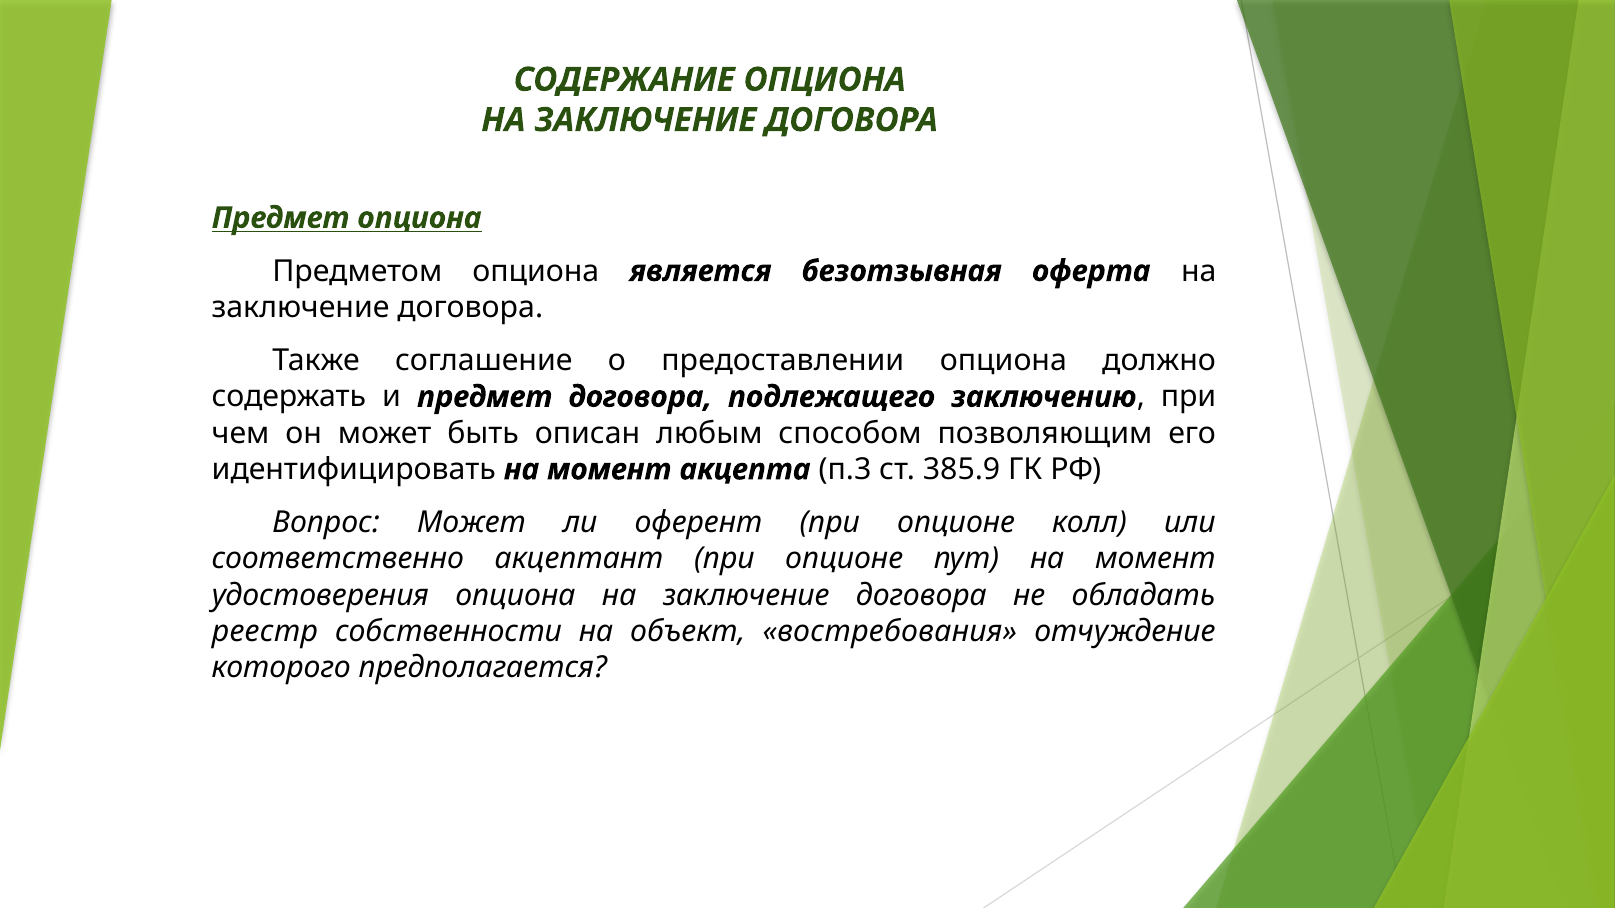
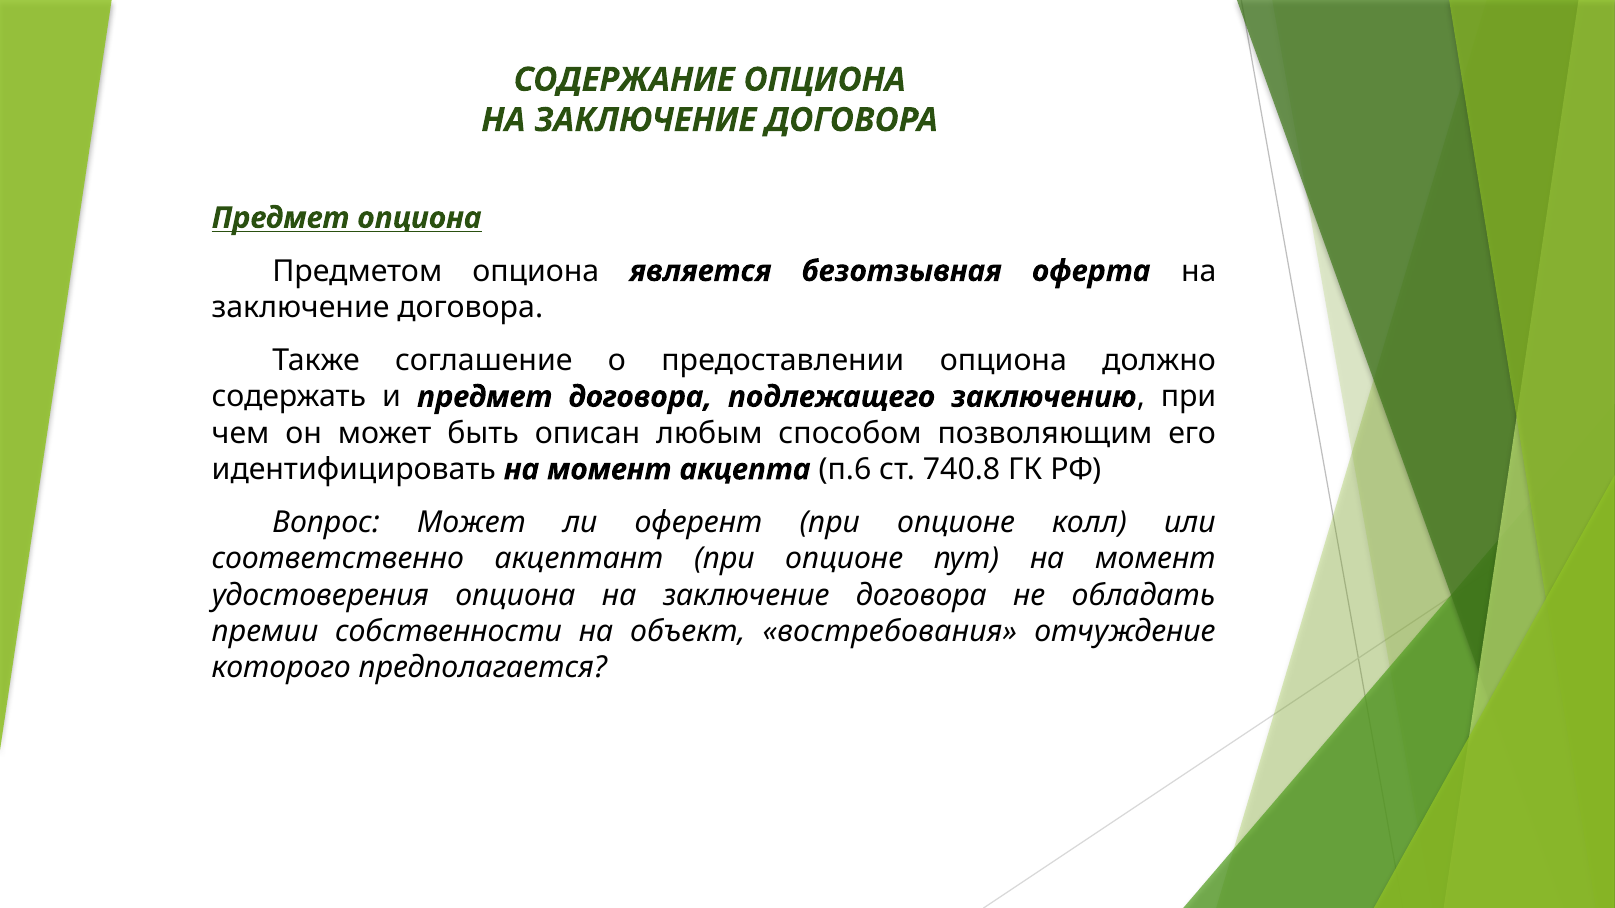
п.3: п.3 -> п.6 (845, 470)
385.9: 385.9 -> 740.8 (962, 470)
реестр: реестр -> премии (265, 632)
